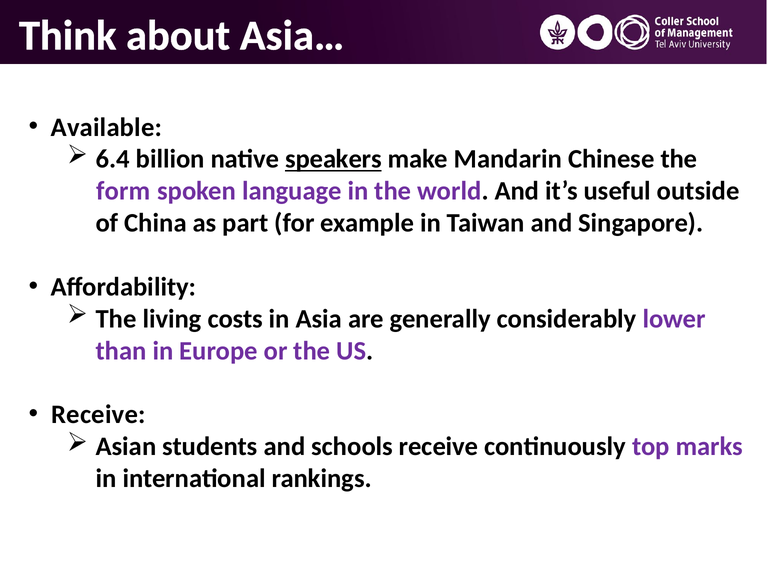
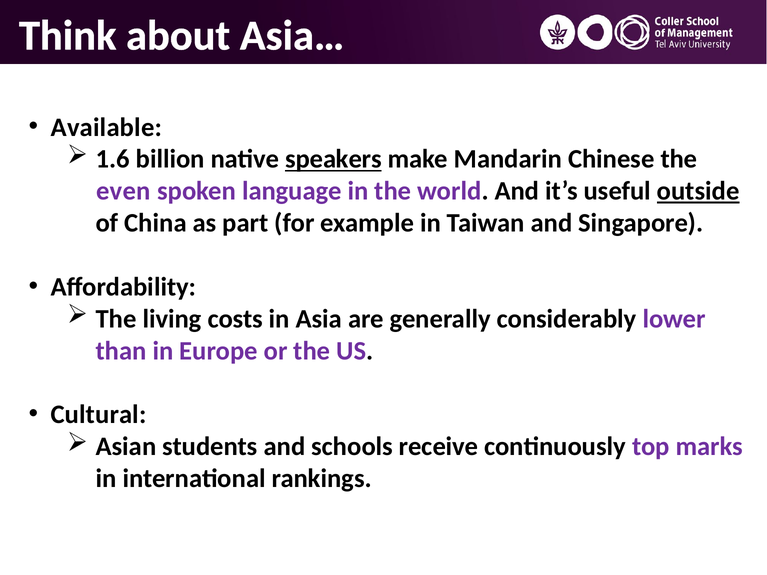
6.4: 6.4 -> 1.6 (113, 159)
form: form -> even (123, 191)
outside underline: none -> present (698, 191)
Receive: Receive -> Cultural (99, 415)
